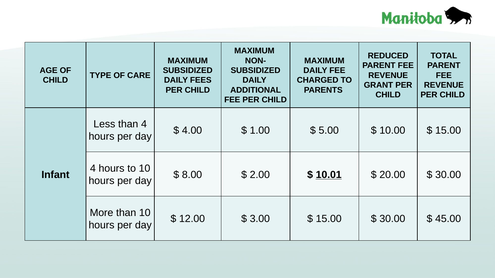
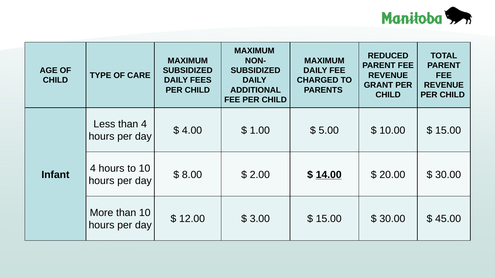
10.01: 10.01 -> 14.00 (329, 175)
